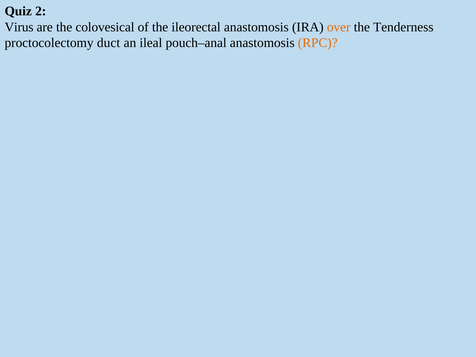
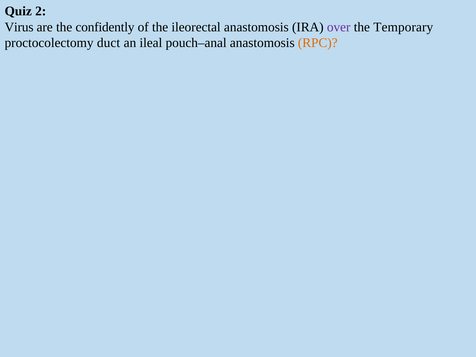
colovesical: colovesical -> confidently (105, 27)
over colour: orange -> purple (339, 27)
Tenderness: Tenderness -> Temporary (403, 27)
